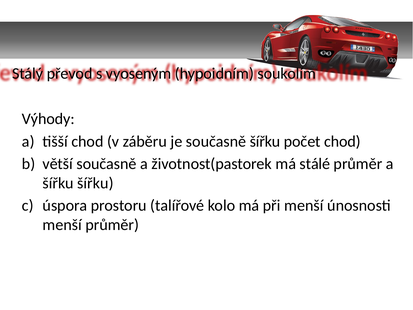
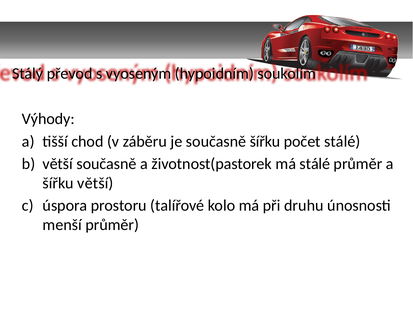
počet chod: chod -> stálé (342, 141)
šířku šířku: šířku -> větší (95, 183)
při menší: menší -> druhu (304, 205)
